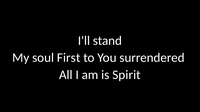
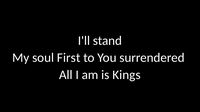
Spirit: Spirit -> Kings (127, 75)
